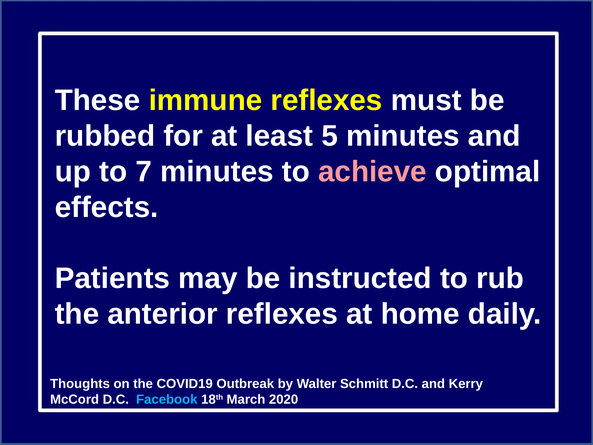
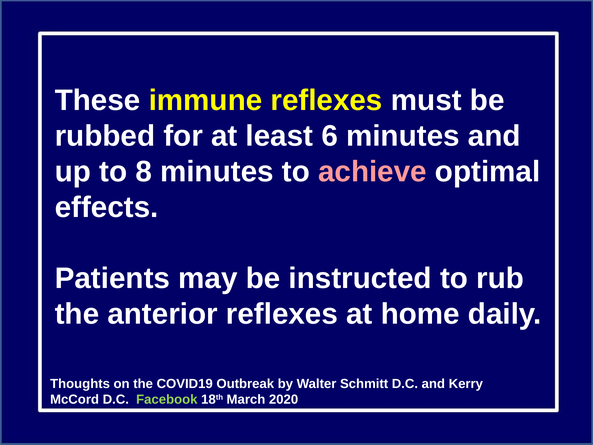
5: 5 -> 6 (330, 136)
7: 7 -> 8 (144, 172)
Facebook colour: light blue -> light green (167, 399)
